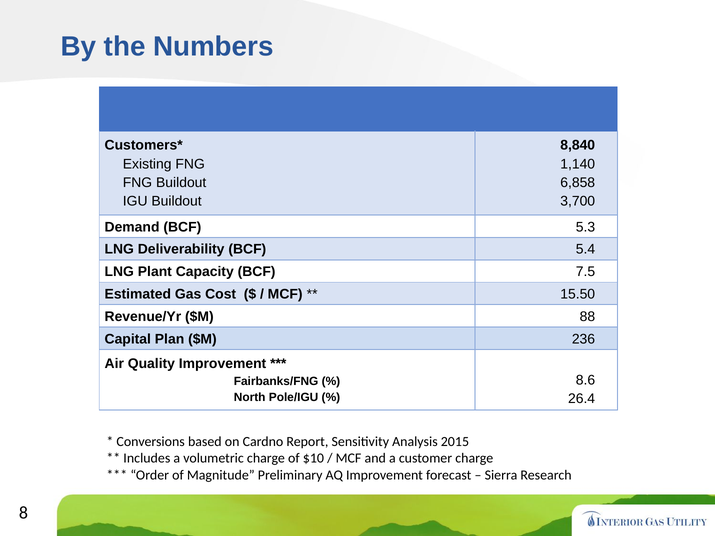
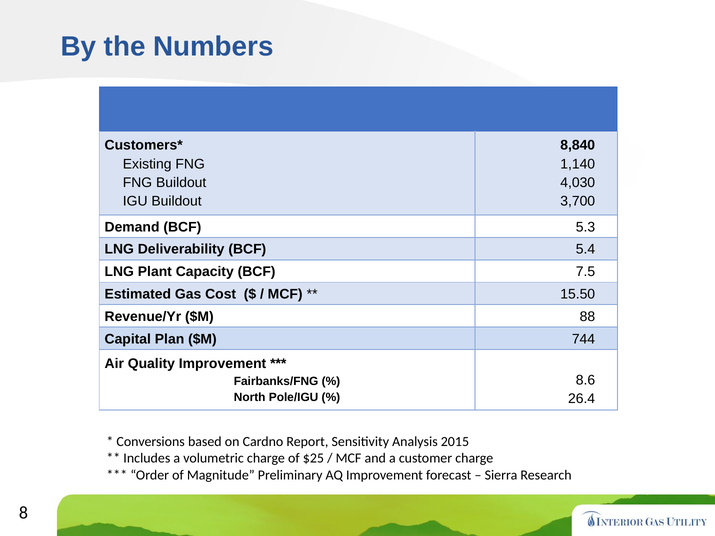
6,858: 6,858 -> 4,030 (578, 183)
236: 236 -> 744 (583, 339)
$10: $10 -> $25 (313, 459)
